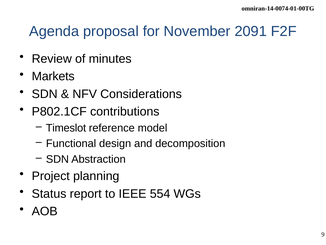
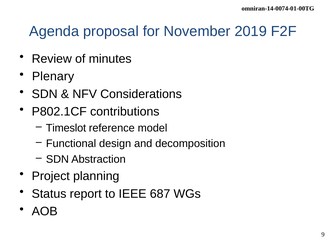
2091: 2091 -> 2019 (251, 31)
Markets: Markets -> Plenary (53, 76)
554: 554 -> 687 (160, 193)
